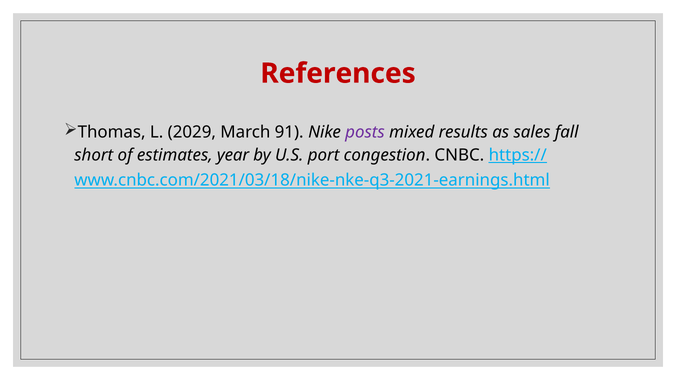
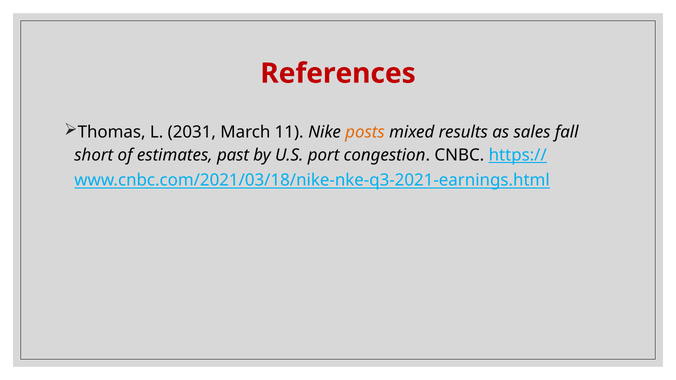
2029: 2029 -> 2031 (192, 132)
91: 91 -> 11 (289, 132)
posts colour: purple -> orange (365, 132)
year: year -> past (233, 155)
